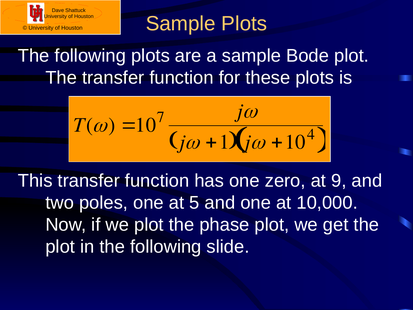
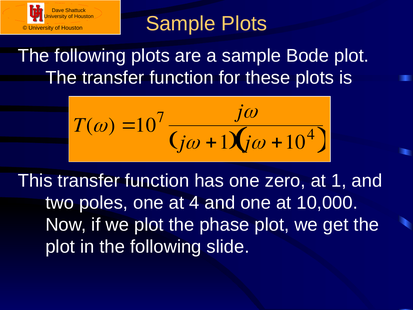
9: 9 -> 1 (339, 181)
at 5: 5 -> 4 (194, 203)
